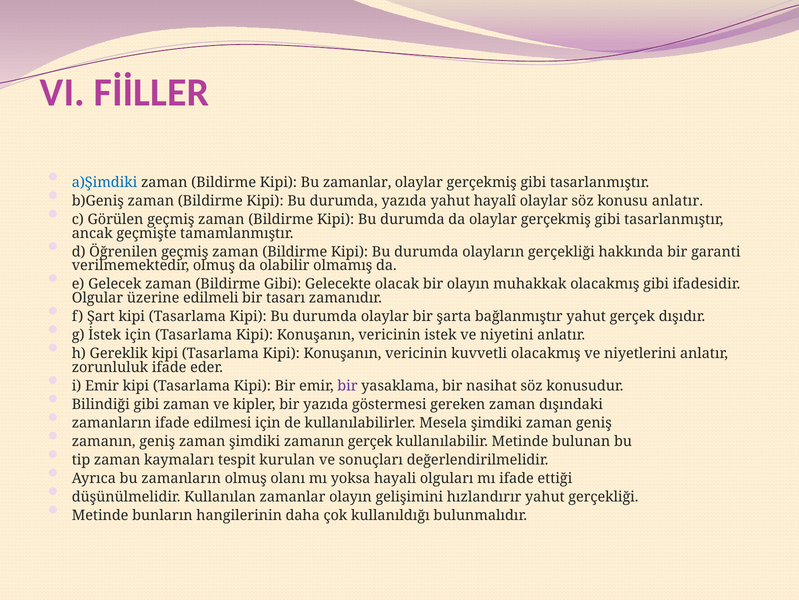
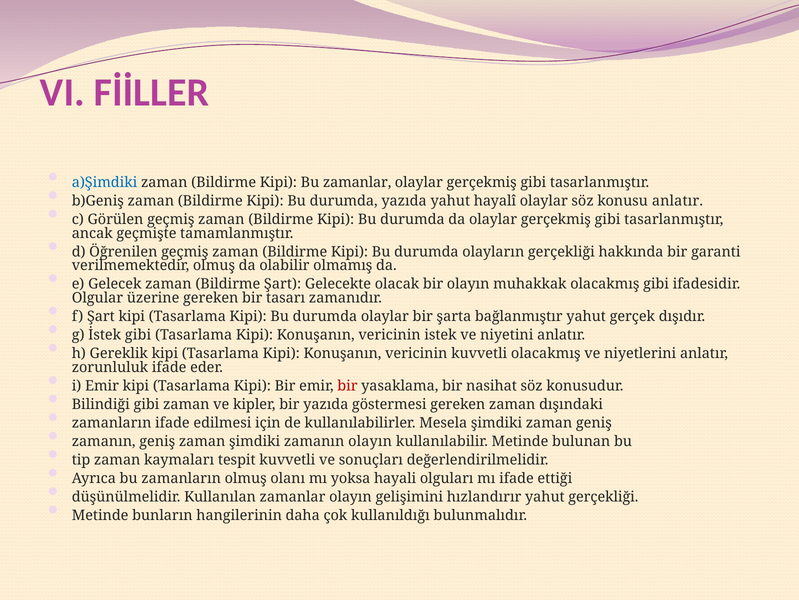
Bildirme Gibi: Gibi -> Şart (283, 284)
üzerine edilmeli: edilmeli -> gereken (211, 298)
İstek için: için -> gibi (138, 335)
bir colour: purple -> red (347, 385)
zamanın gerçek: gerçek -> olayın (370, 441)
tespit kurulan: kurulan -> kuvvetli (287, 459)
